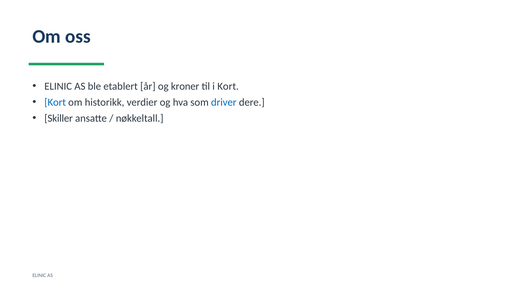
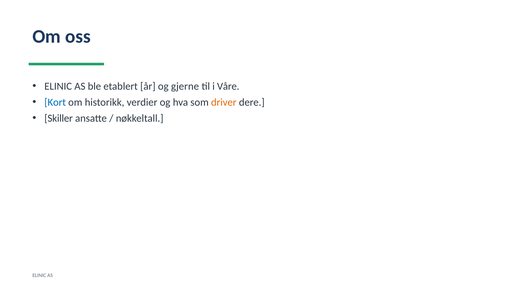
kroner: kroner -> gjerne (185, 86)
i Kort: Kort -> Våre (228, 86)
driver colour: blue -> orange (224, 102)
